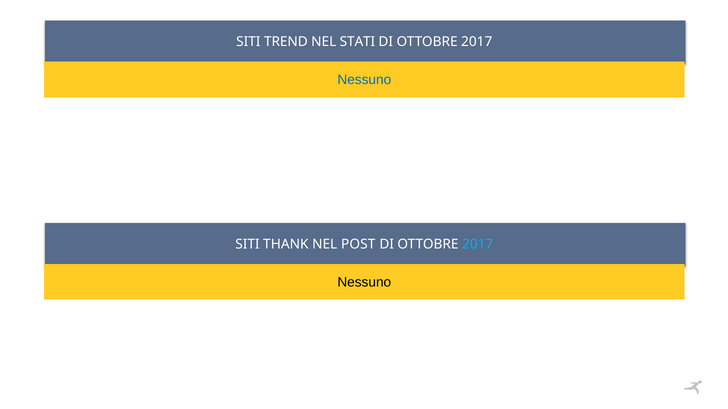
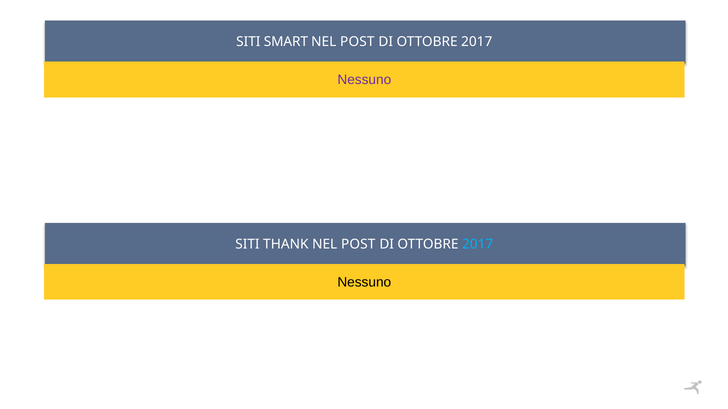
TREND: TREND -> SMART (286, 42)
STATI: STATI -> POST (357, 42)
Nessuno colour: blue -> purple (364, 80)
